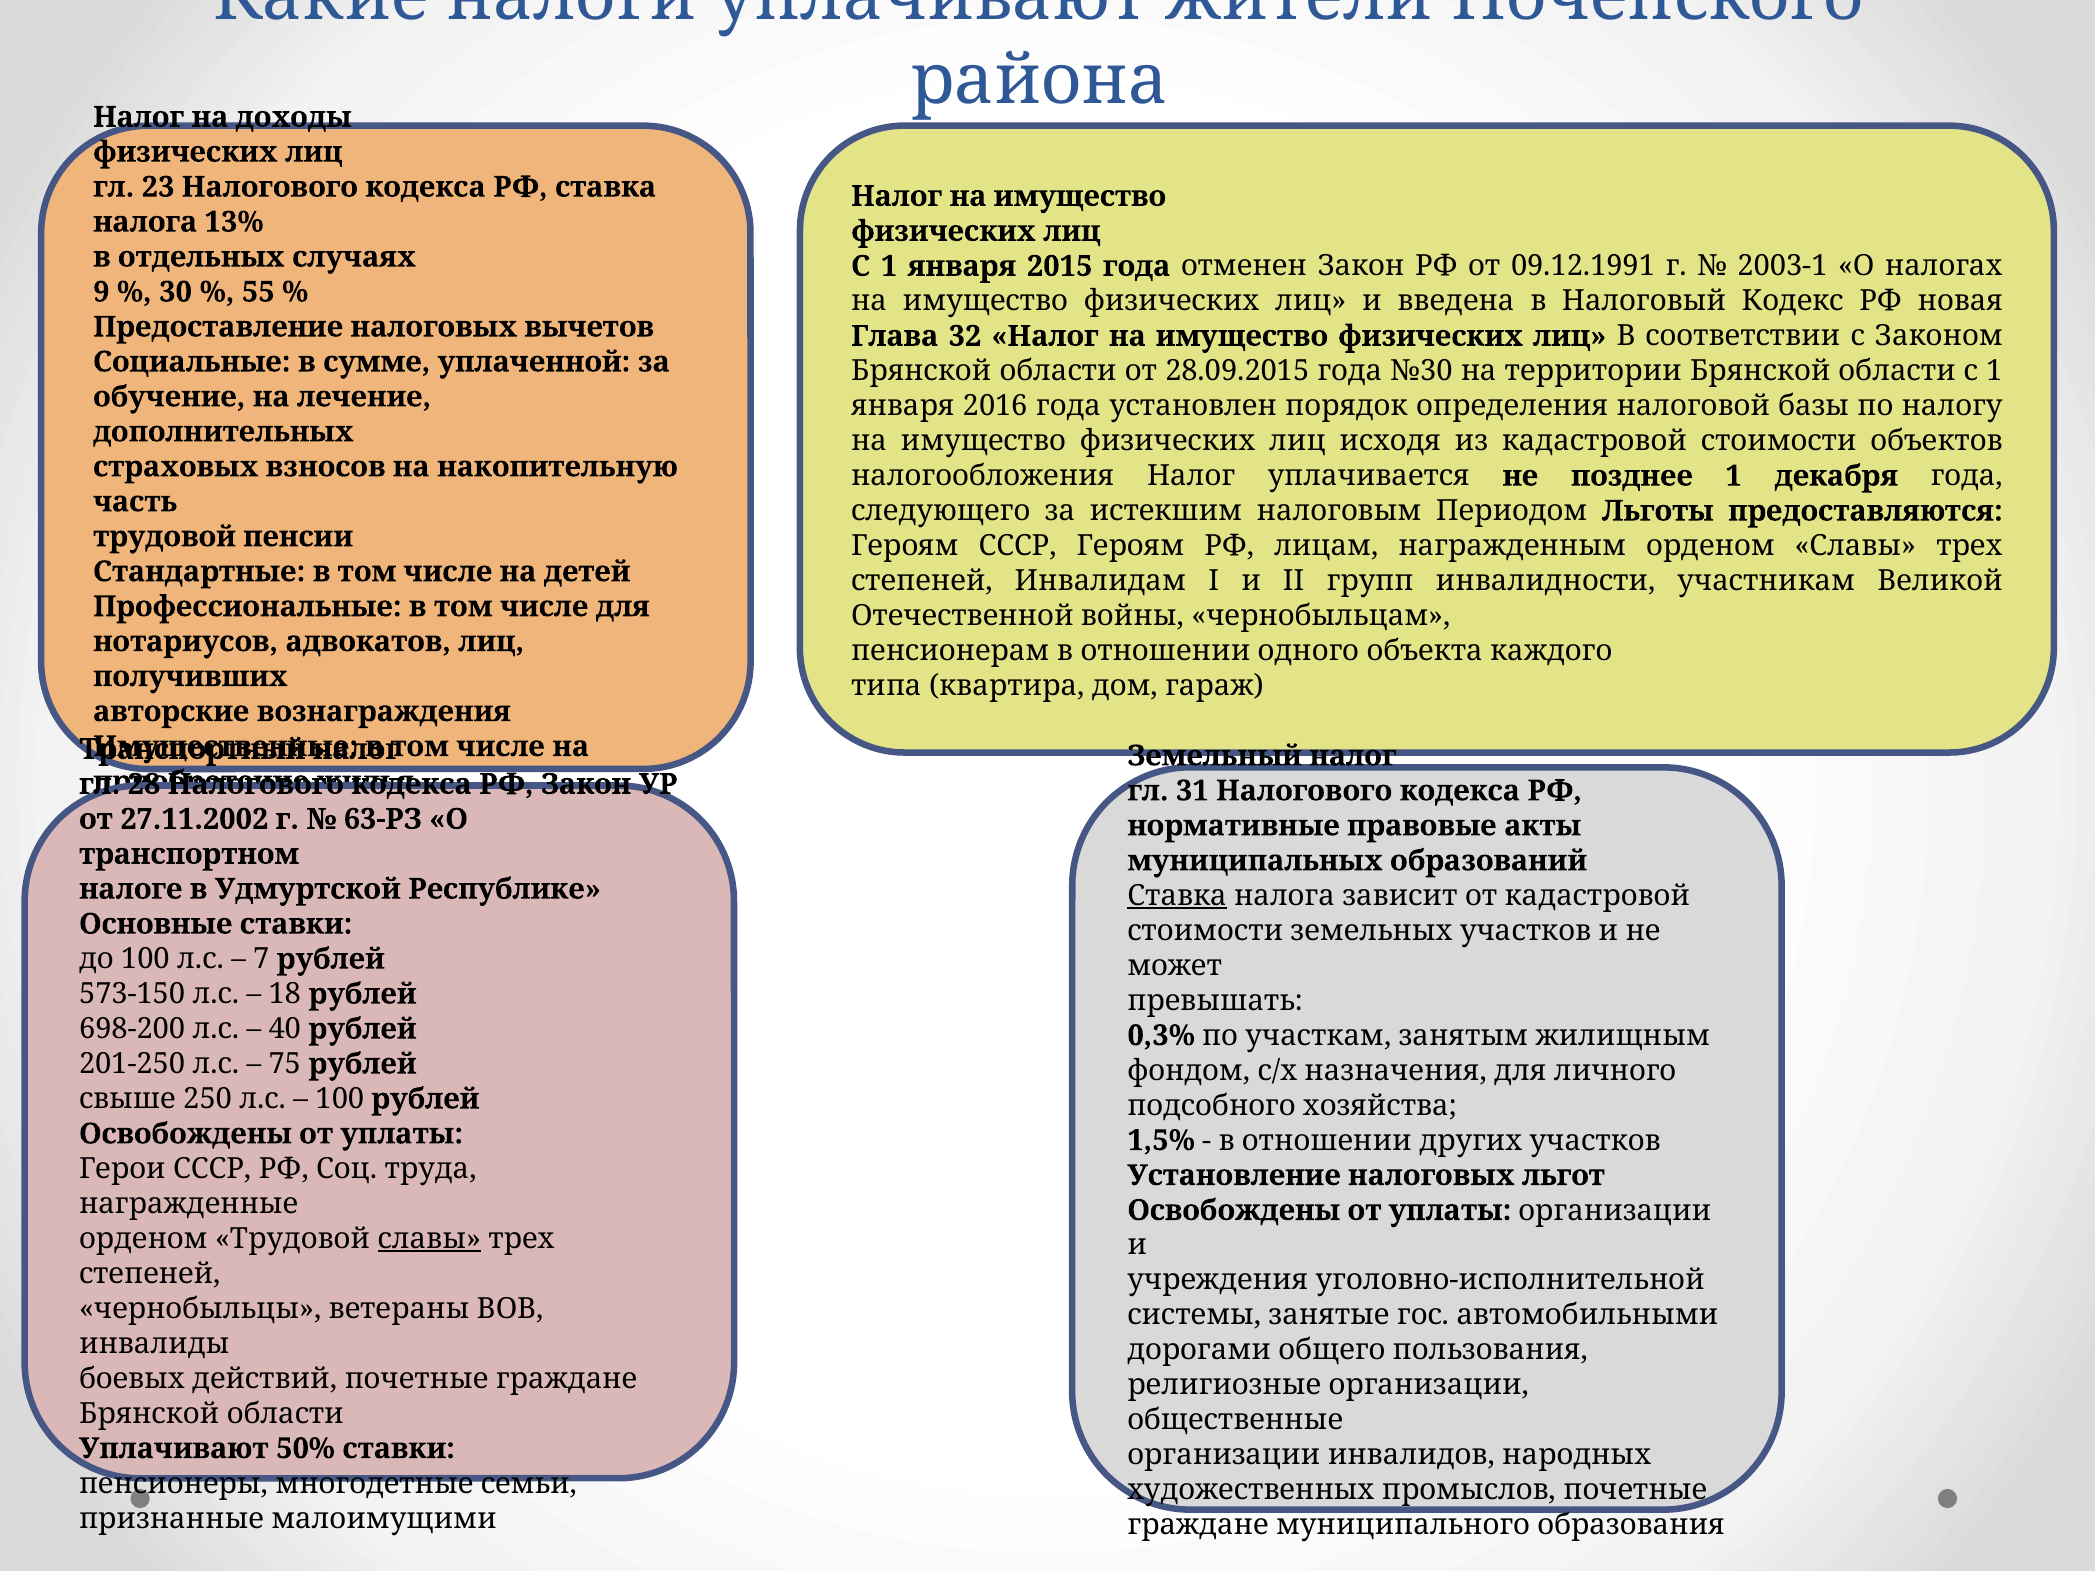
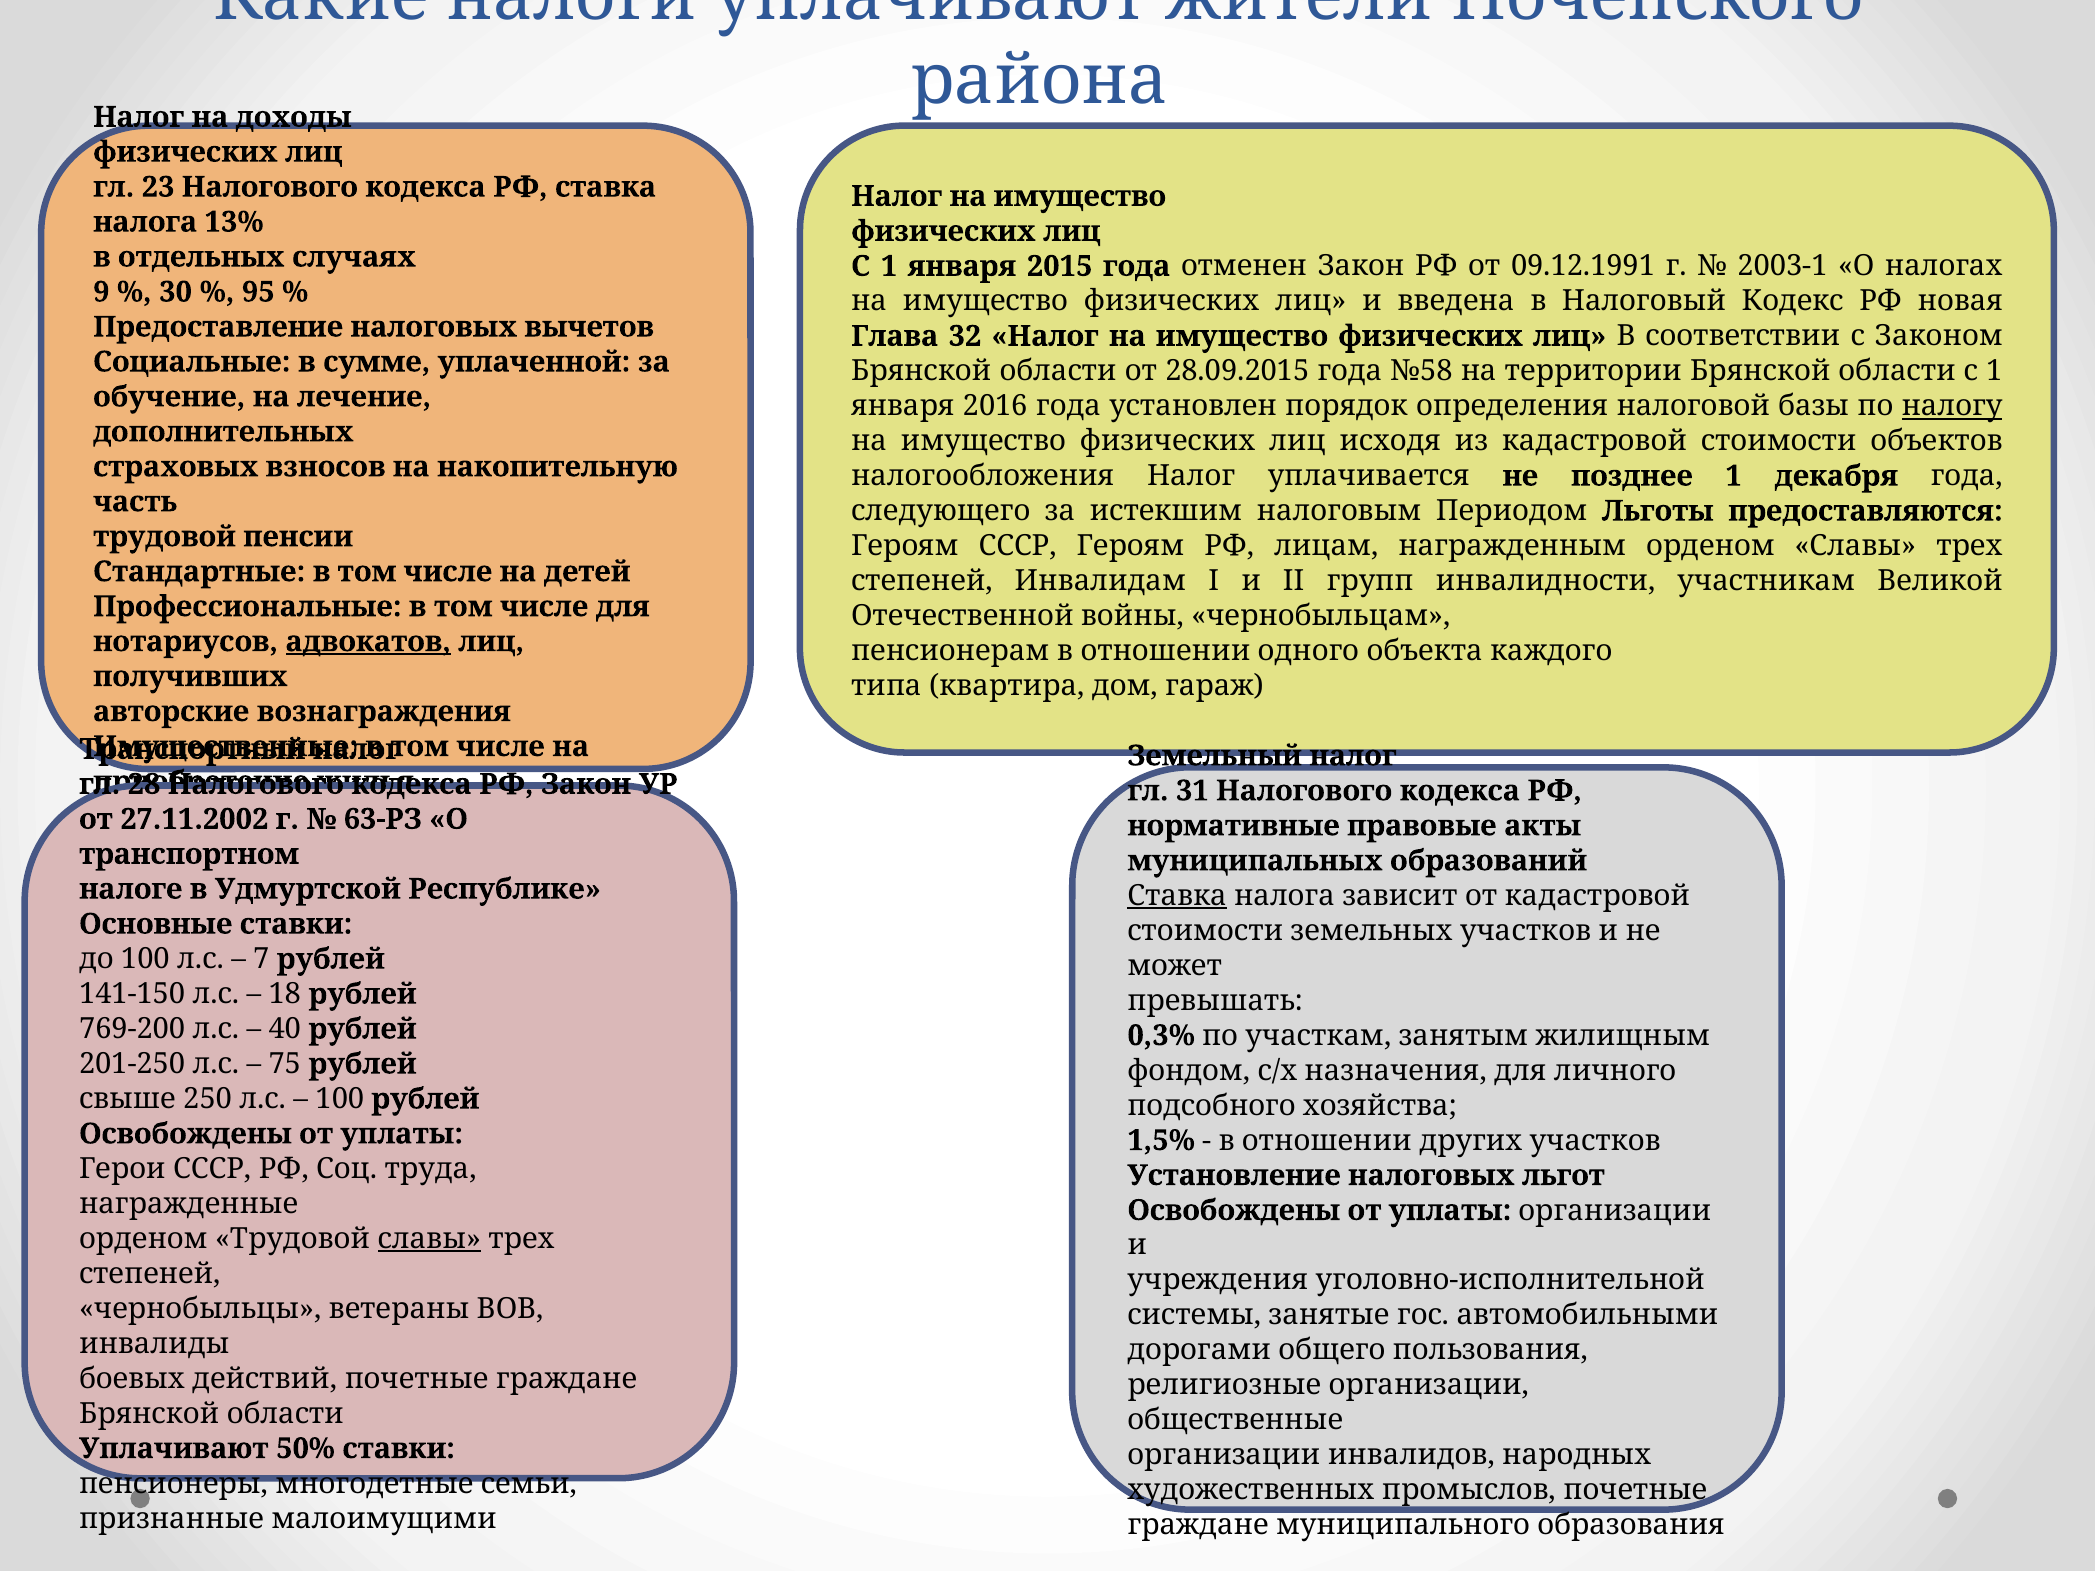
55: 55 -> 95 (258, 292)
№30: №30 -> №58 (1421, 371)
налогу underline: none -> present (1952, 406)
адвокатов underline: none -> present (368, 642)
573-150: 573-150 -> 141-150 (132, 994)
698-200: 698-200 -> 769-200 (132, 1029)
